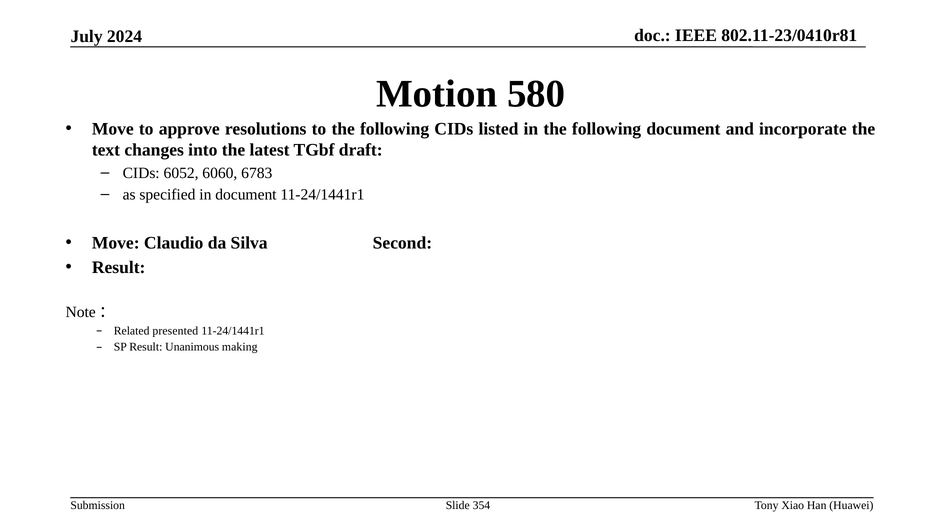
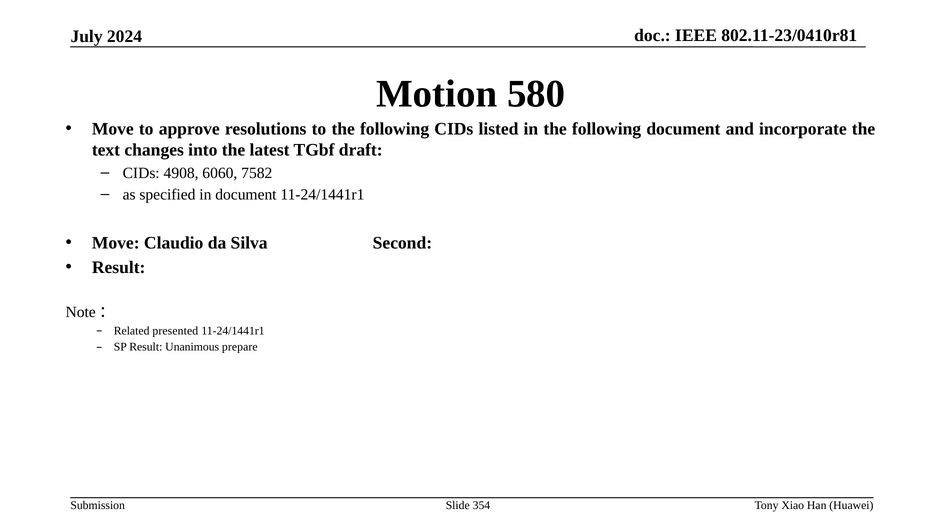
6052: 6052 -> 4908 (181, 173)
6783: 6783 -> 7582 (257, 173)
making: making -> prepare (240, 347)
